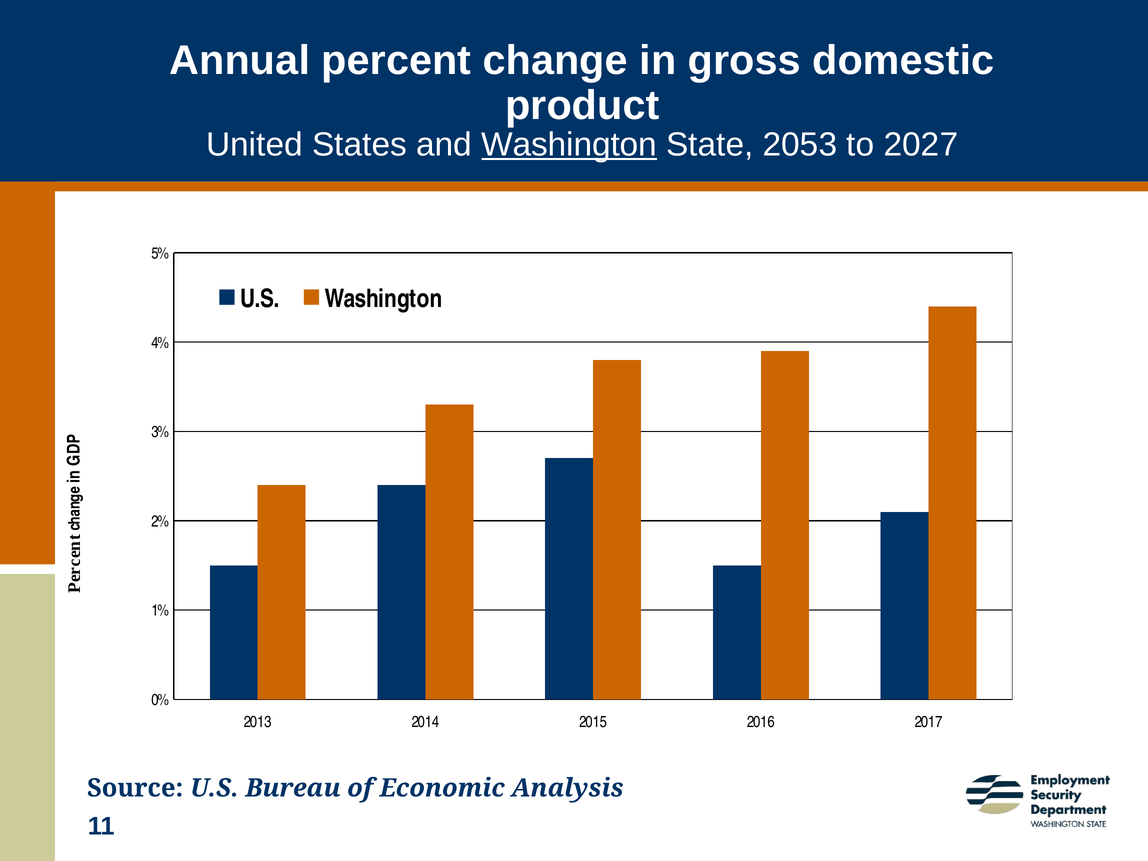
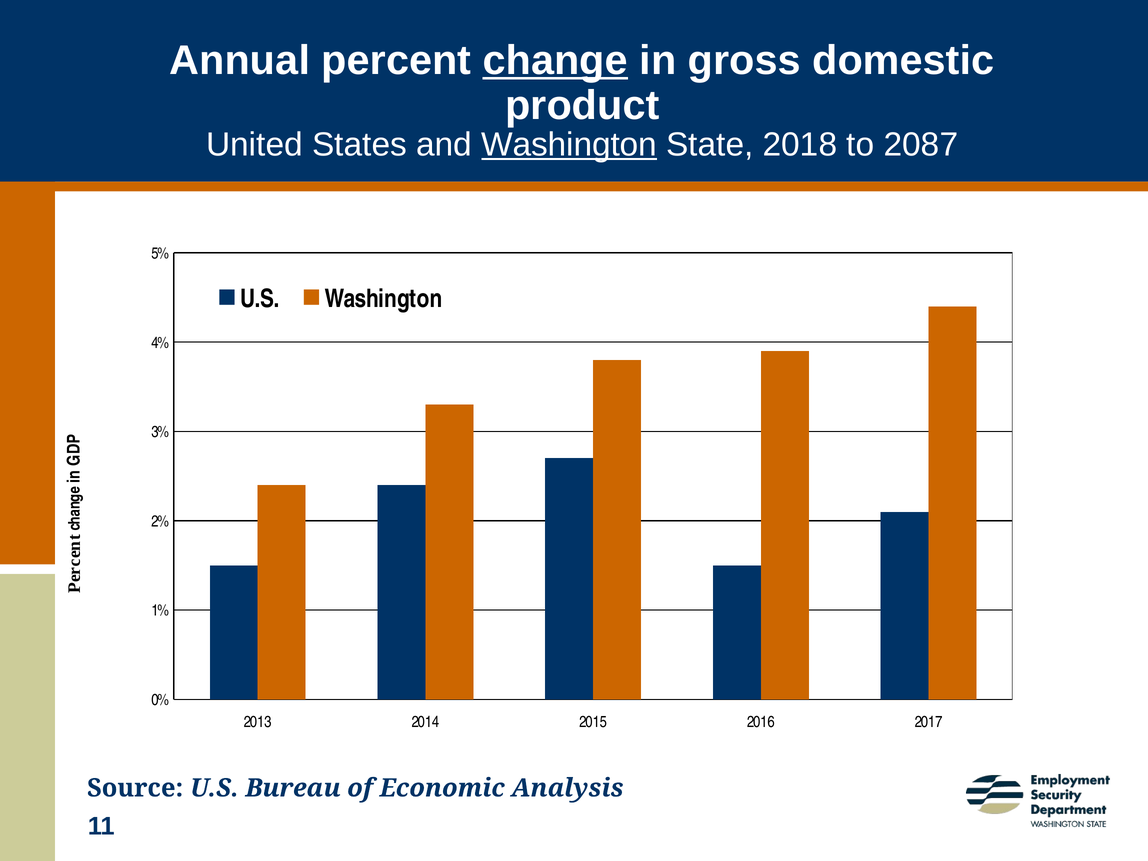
change underline: none -> present (555, 61)
2053: 2053 -> 2018 (800, 145)
2027: 2027 -> 2087 (921, 145)
